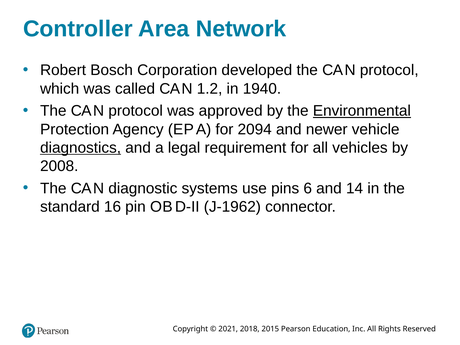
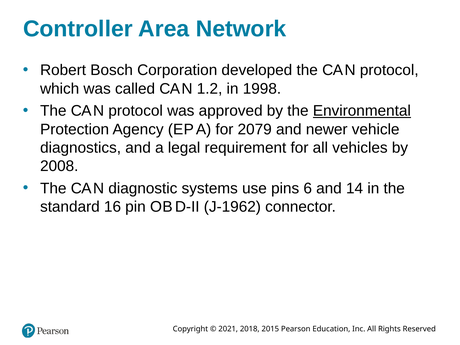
1940: 1940 -> 1998 (262, 89)
2094: 2094 -> 2079 (255, 129)
diagnostics underline: present -> none (81, 148)
